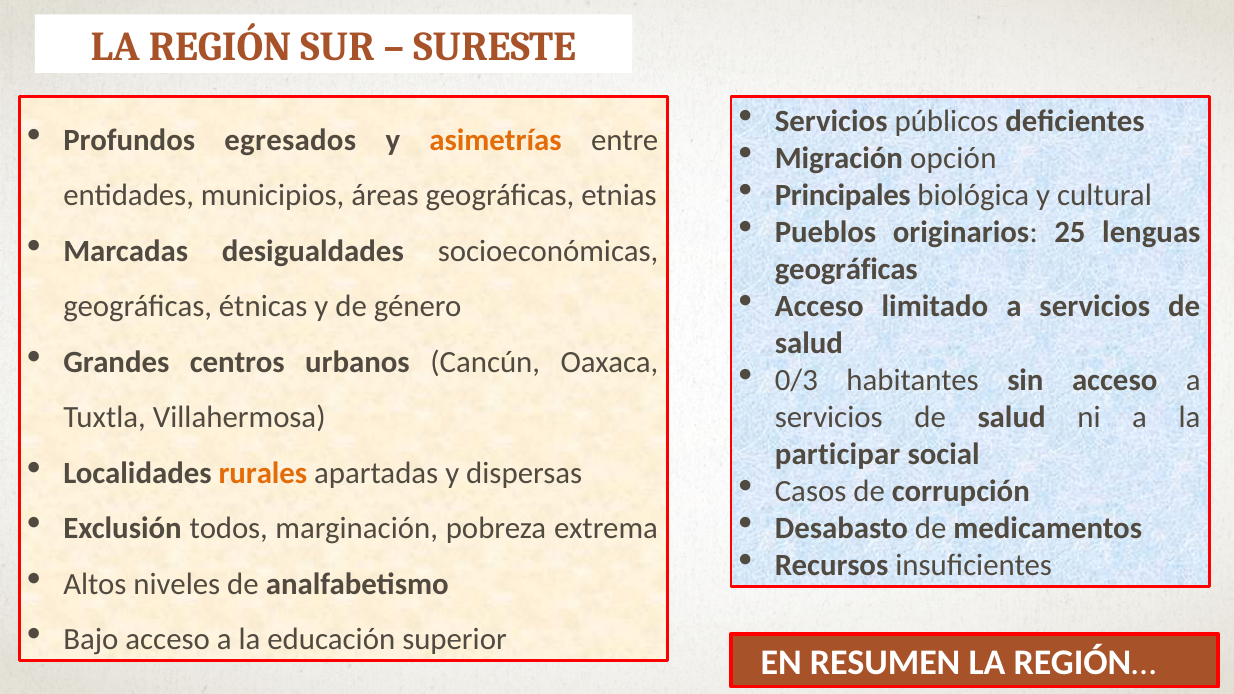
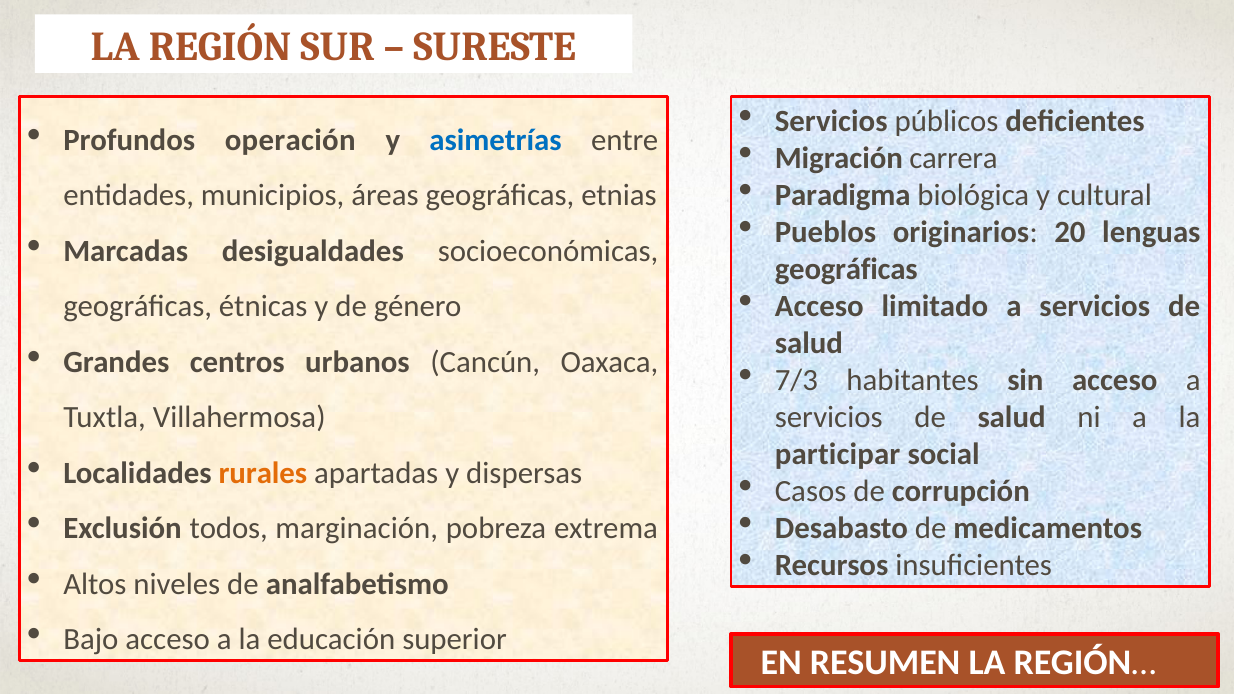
egresados: egresados -> operación (290, 140)
asimetrías colour: orange -> blue (495, 140)
opción: opción -> carrera (954, 159)
Principales: Principales -> Paradigma (843, 196)
25: 25 -> 20 (1070, 233)
0/3: 0/3 -> 7/3 (796, 381)
